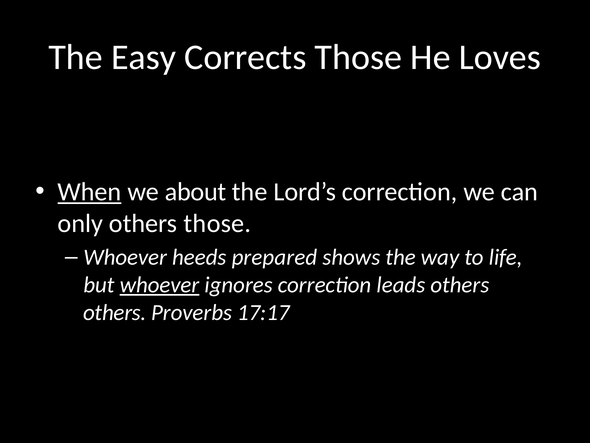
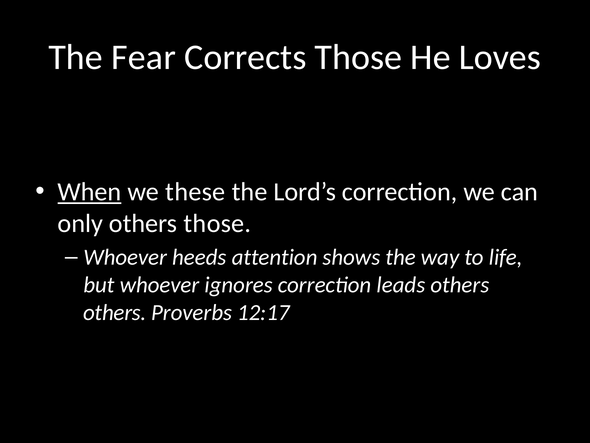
Easy: Easy -> Fear (143, 57)
about: about -> these (195, 192)
prepared: prepared -> attention (275, 257)
whoever underline: present -> none (160, 285)
17:17: 17:17 -> 12:17 (263, 312)
